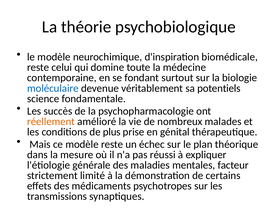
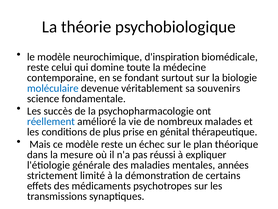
potentiels: potentiels -> souvenirs (219, 88)
réellement colour: orange -> blue (51, 121)
facteur: facteur -> années (233, 165)
